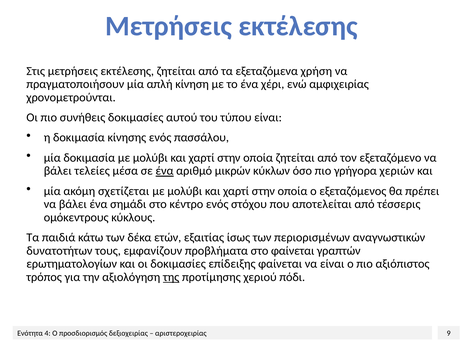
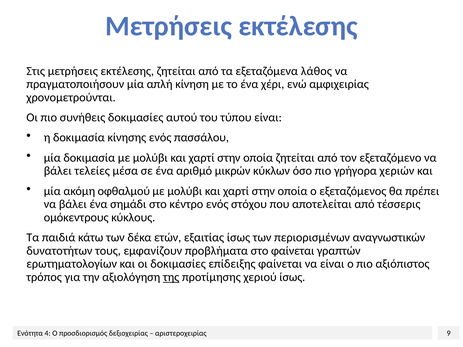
χρήση: χρήση -> λάθος (316, 71)
ένα underline: present -> none (165, 171)
σχετίζεται: σχετίζεται -> οφθαλμού (124, 191)
χεριού πόδι: πόδι -> ίσως (292, 277)
